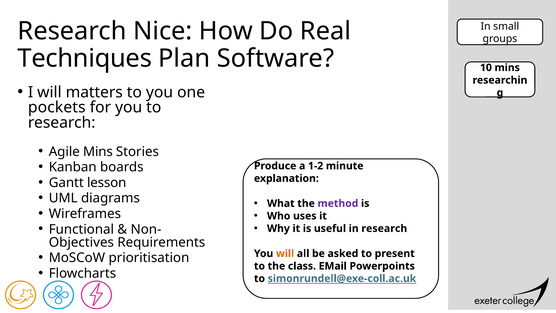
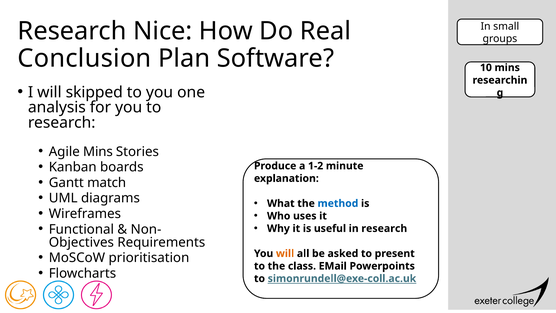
Techniques: Techniques -> Conclusion (84, 58)
matters: matters -> skipped (94, 92)
pockets: pockets -> analysis (57, 107)
lesson: lesson -> match (107, 183)
method colour: purple -> blue (338, 203)
